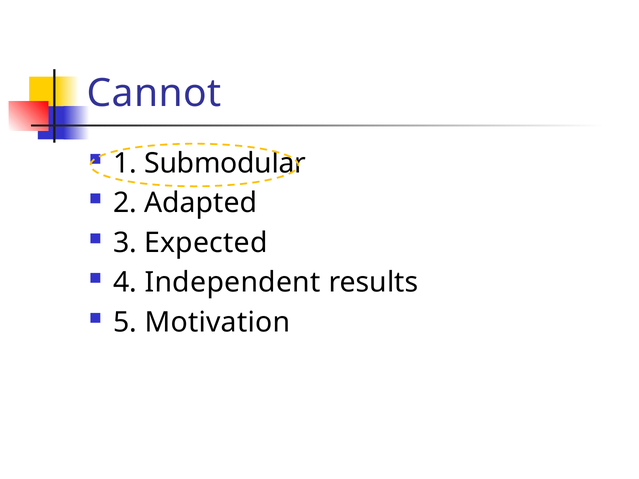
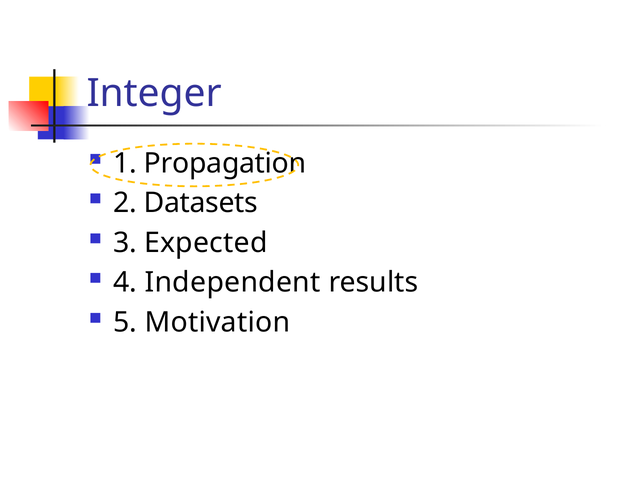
Cannot: Cannot -> Integer (154, 93)
Submodular: Submodular -> Propagation (225, 163)
Adapted: Adapted -> Datasets (201, 203)
